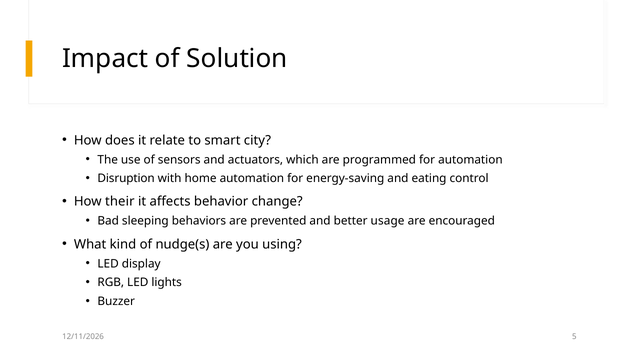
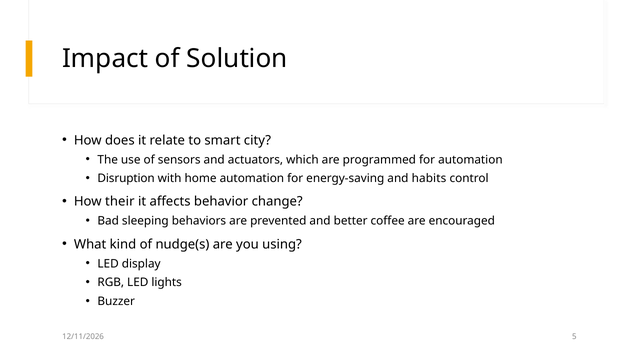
eating: eating -> habits (429, 179)
usage: usage -> coffee (388, 221)
